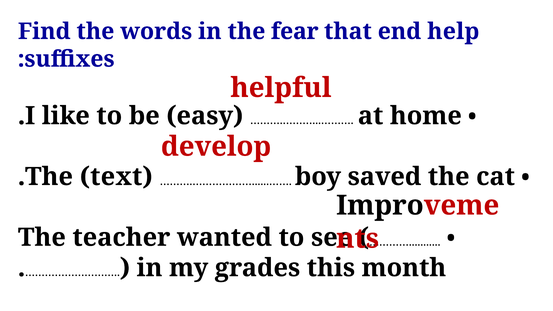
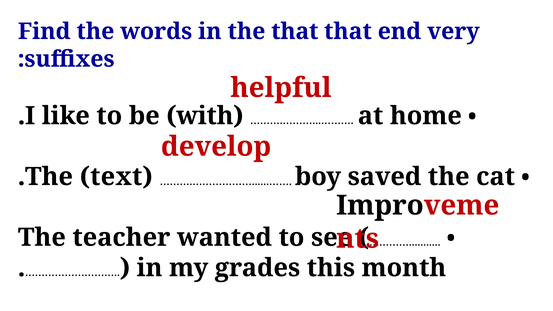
the fear: fear -> that (295, 31)
help: help -> very (453, 31)
easy: easy -> with (205, 116)
